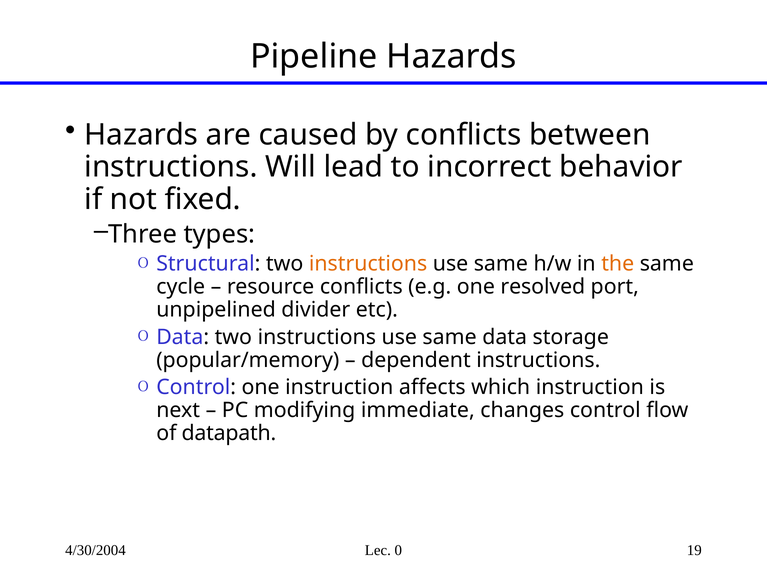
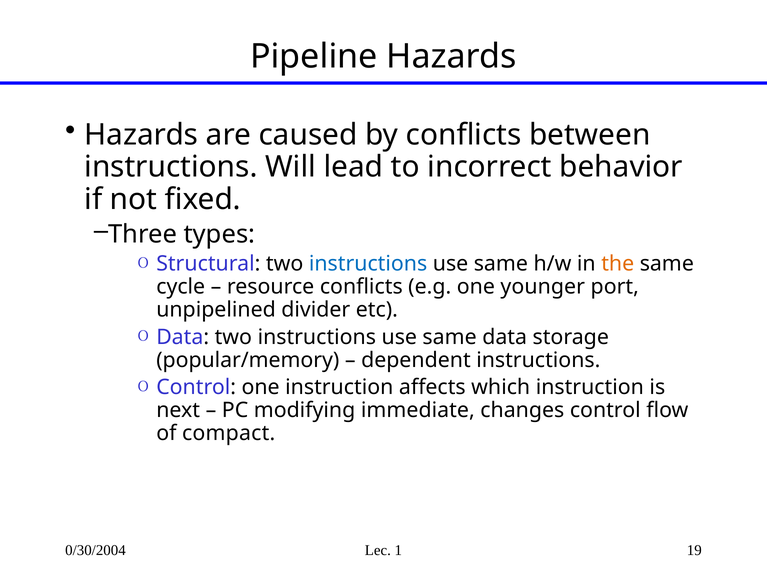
instructions colour: orange -> blue (368, 264)
resolved: resolved -> younger (543, 287)
datapath: datapath -> compact (229, 433)
4/30/2004: 4/30/2004 -> 0/30/2004 (95, 551)
0: 0 -> 1 (398, 551)
